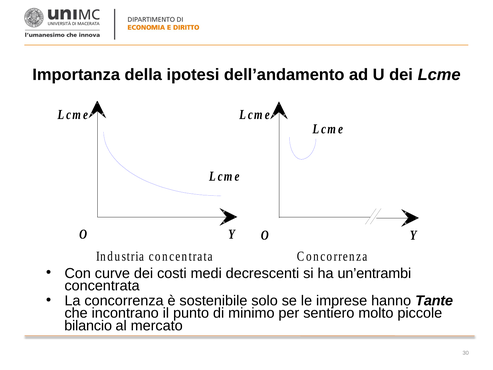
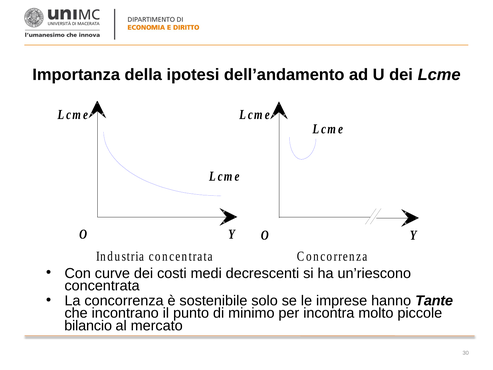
un’entrambi: un’entrambi -> un’riescono (374, 273)
sentiero: sentiero -> incontra (329, 313)
